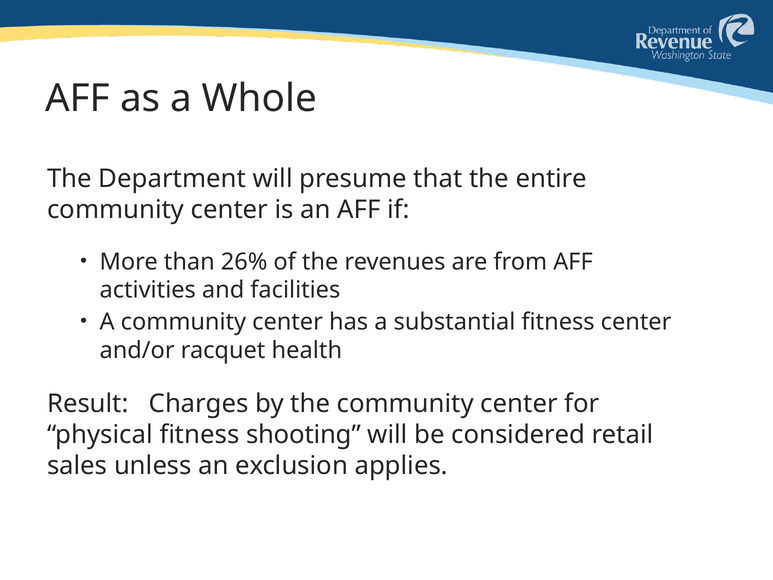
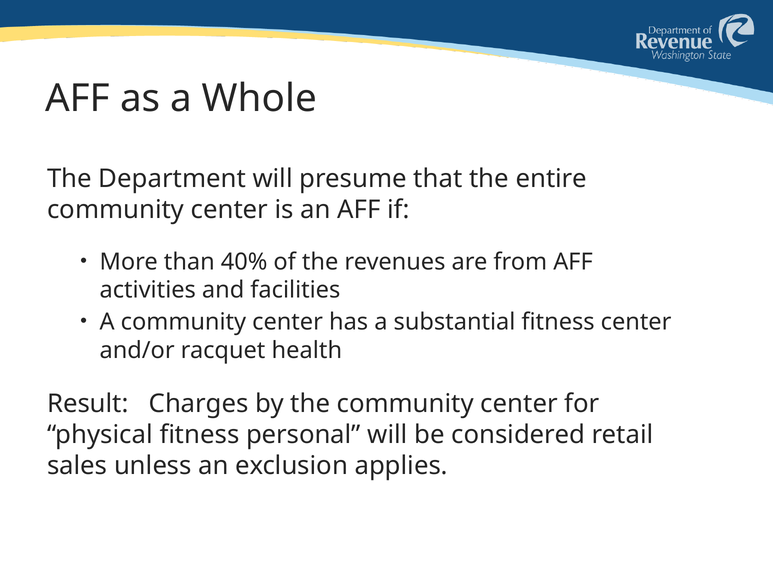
26%: 26% -> 40% (244, 262)
shooting: shooting -> personal (303, 434)
